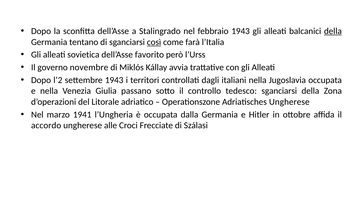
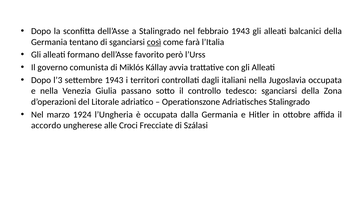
della underline: present -> none (333, 31)
sovietica: sovietica -> formano (83, 55)
novembre: novembre -> comunista (89, 67)
l’2: l’2 -> l’3 (58, 80)
Adriatisches Ungherese: Ungherese -> Stalingrado (289, 102)
1941: 1941 -> 1924 (82, 115)
